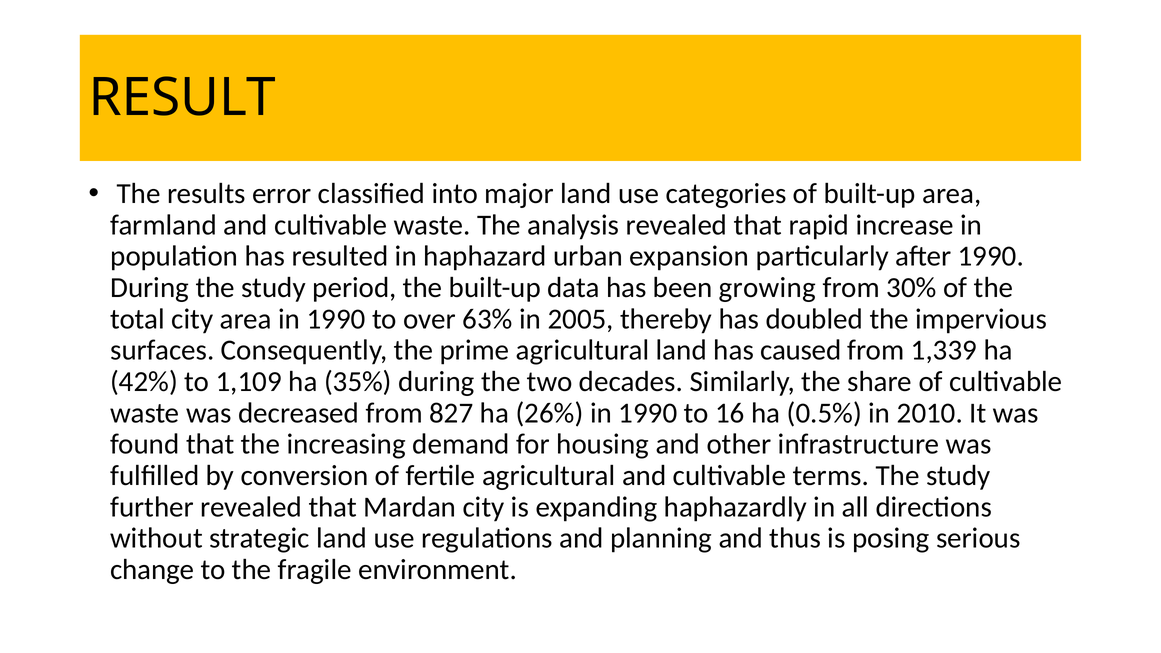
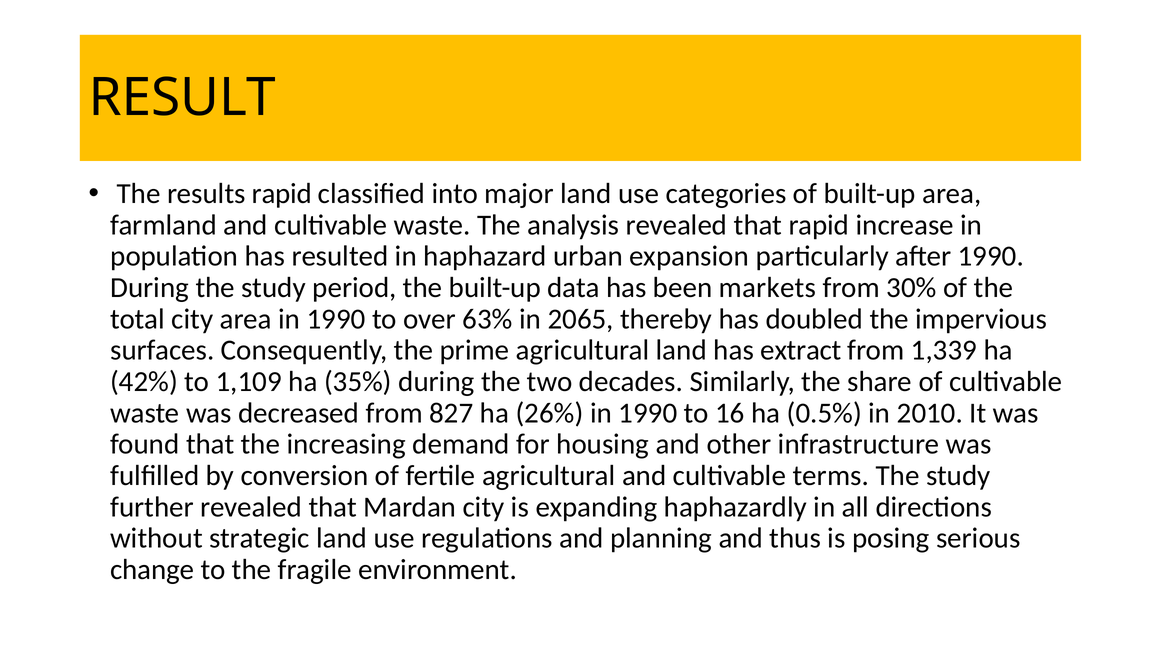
results error: error -> rapid (282, 194)
growing: growing -> markets (768, 288)
2005: 2005 -> 2065 (581, 319)
caused: caused -> extract (801, 350)
